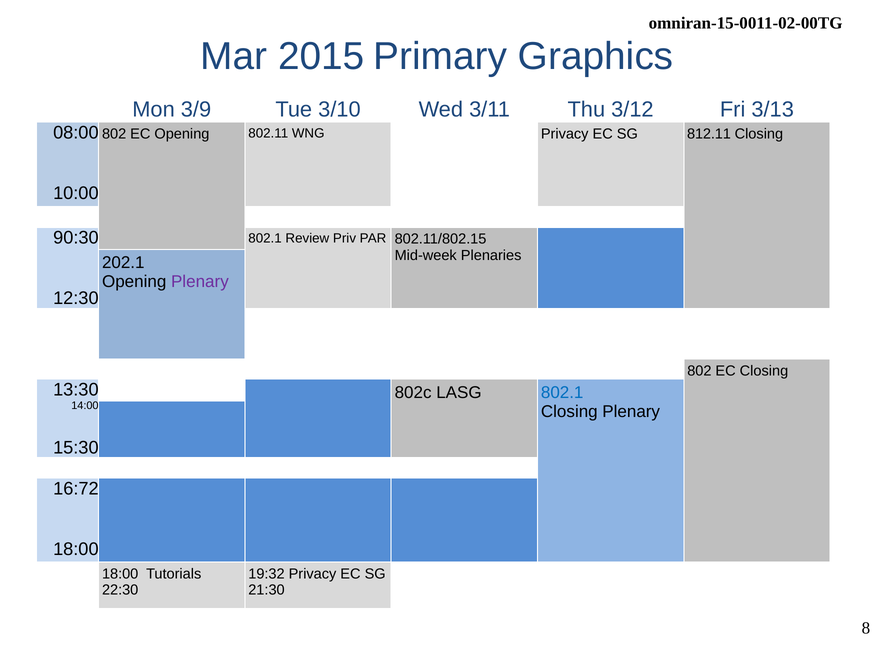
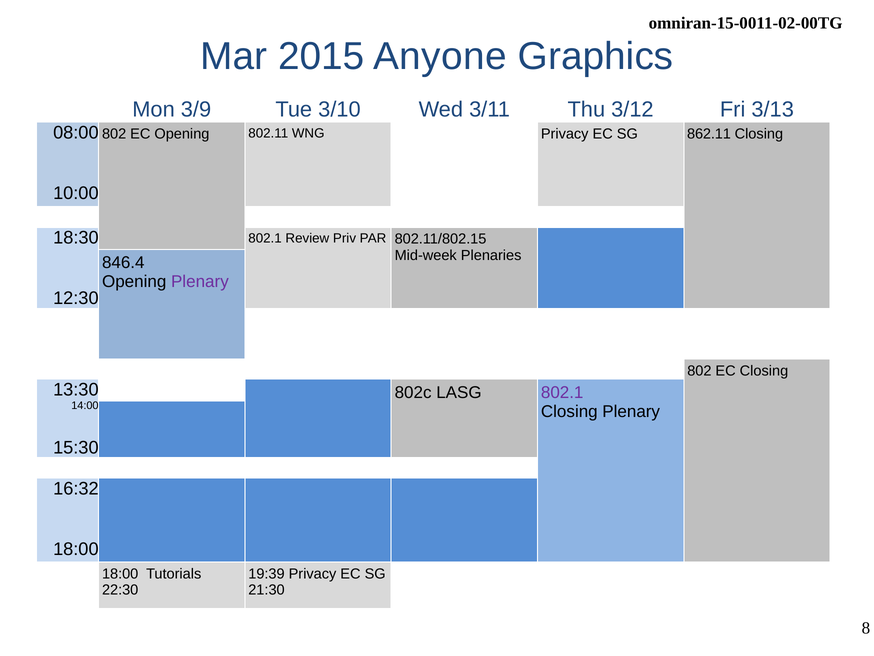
Primary: Primary -> Anyone (440, 57)
812.11: 812.11 -> 862.11 (709, 134)
90:30: 90:30 -> 18:30 (76, 238)
202.1: 202.1 -> 846.4 (123, 262)
802.1 colour: blue -> purple (562, 392)
16:72: 16:72 -> 16:32 (76, 488)
19:32: 19:32 -> 19:39 (266, 573)
